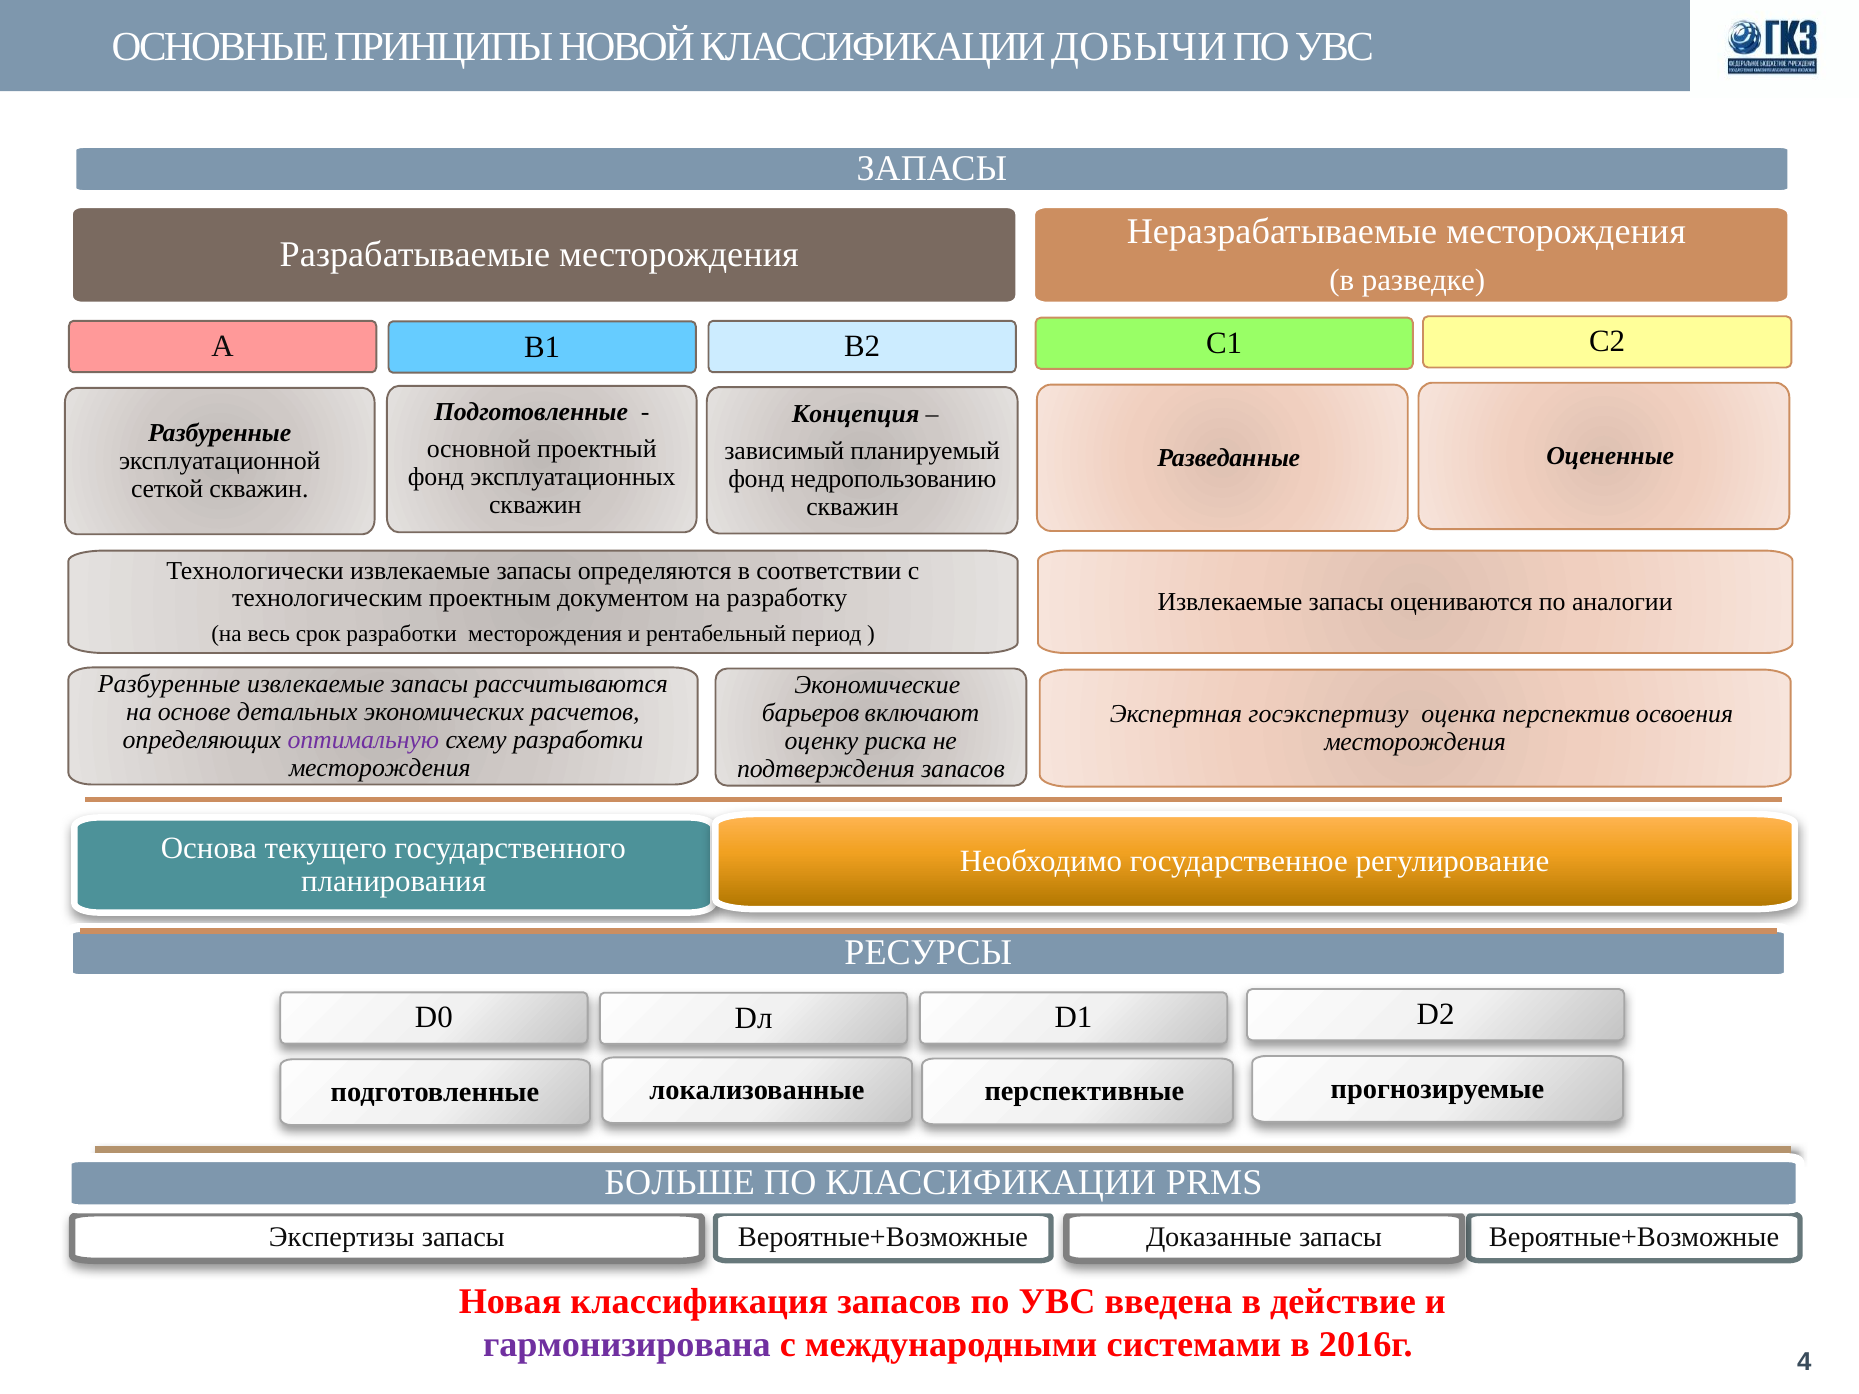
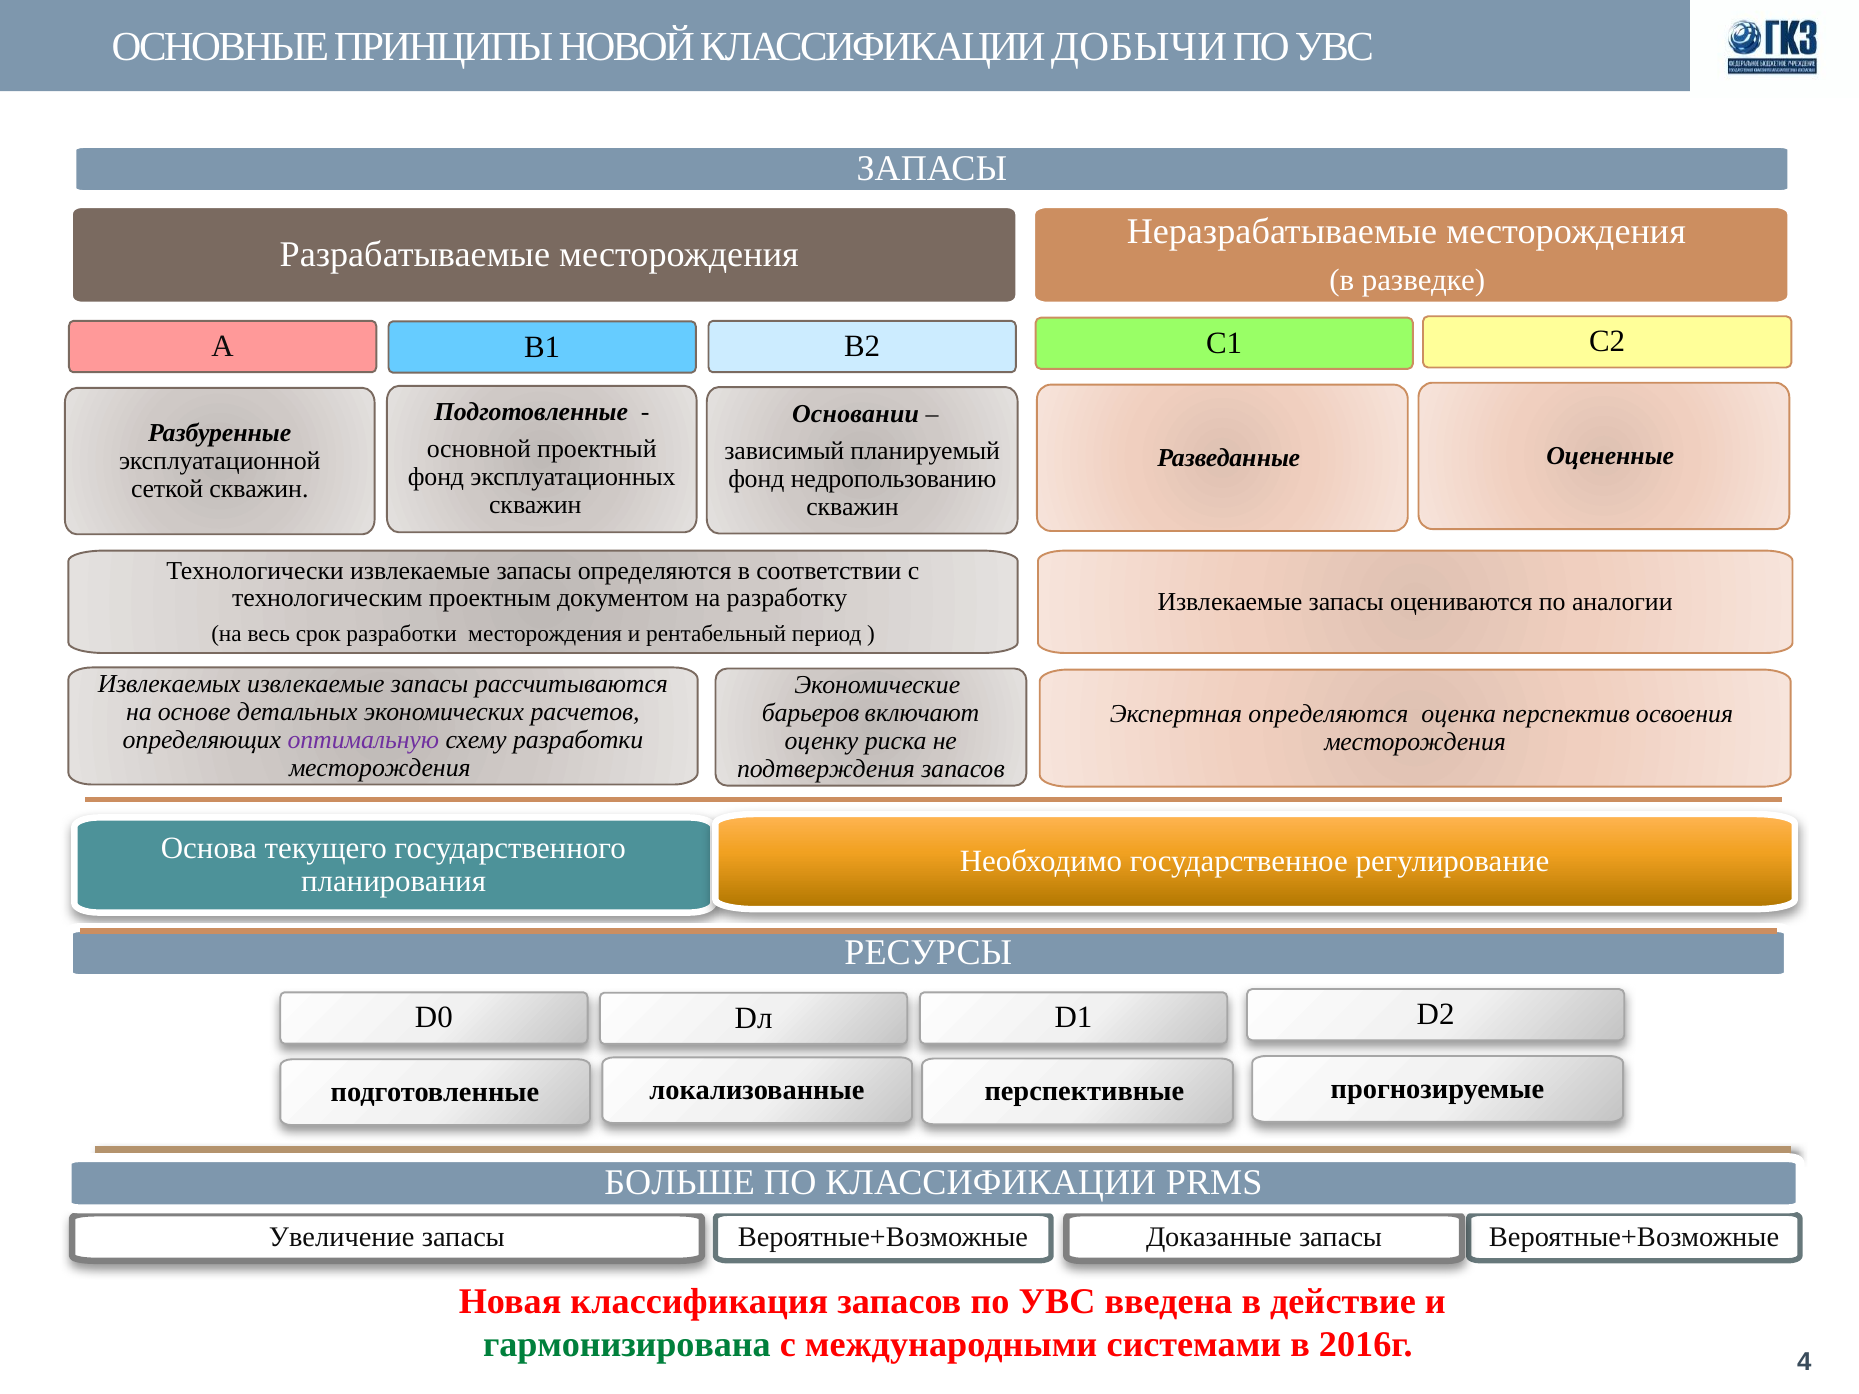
Концепция: Концепция -> Основании (856, 414)
Разбуренные: Разбуренные -> Извлекаемых (169, 684)
Экспертная госэкспертизу: госэкспертизу -> определяются (1328, 714)
Экспертизы: Экспертизы -> Увеличение (342, 1237)
гармонизирована colour: purple -> green (627, 1345)
